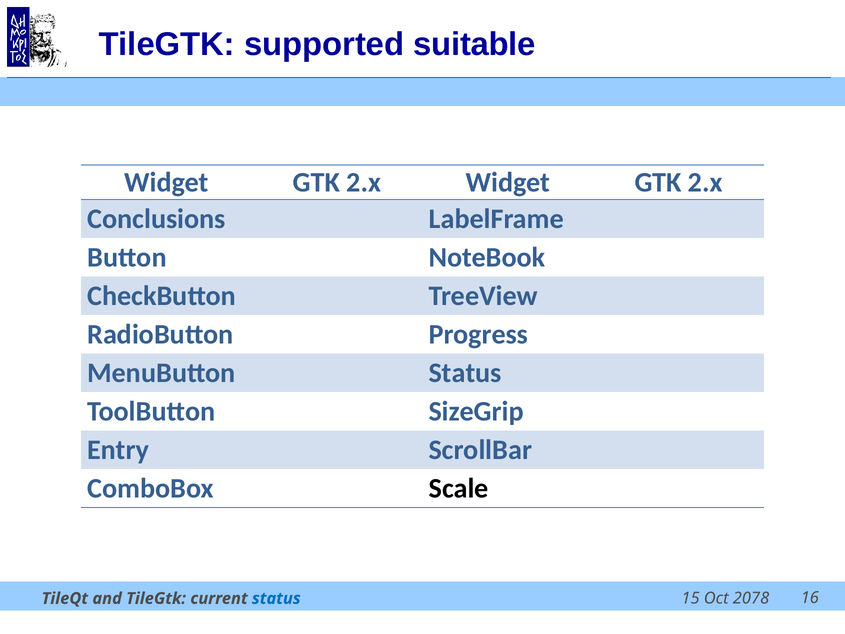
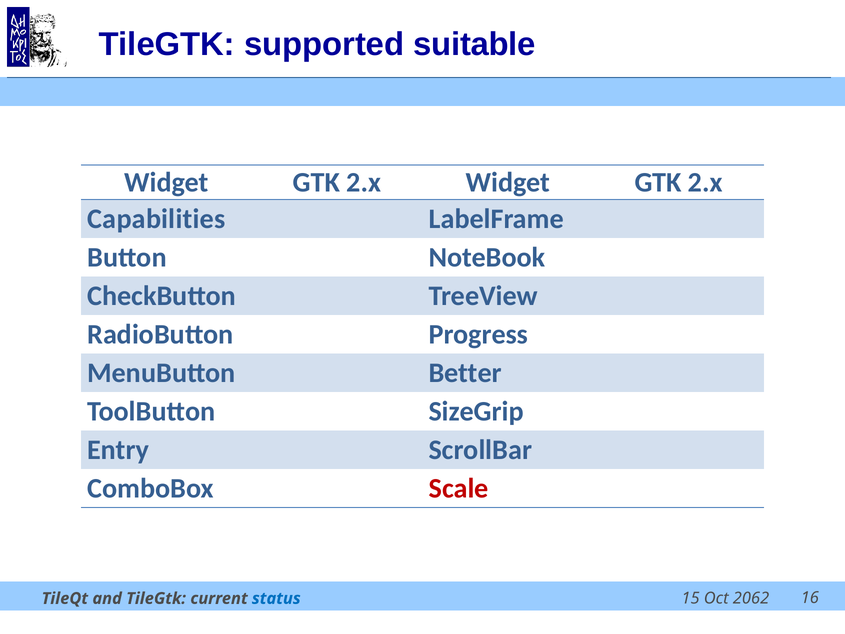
Conclusions: Conclusions -> Capabilities (156, 219)
Status: Status -> Better (465, 373)
Scale colour: black -> red (459, 488)
2078: 2078 -> 2062 (751, 598)
